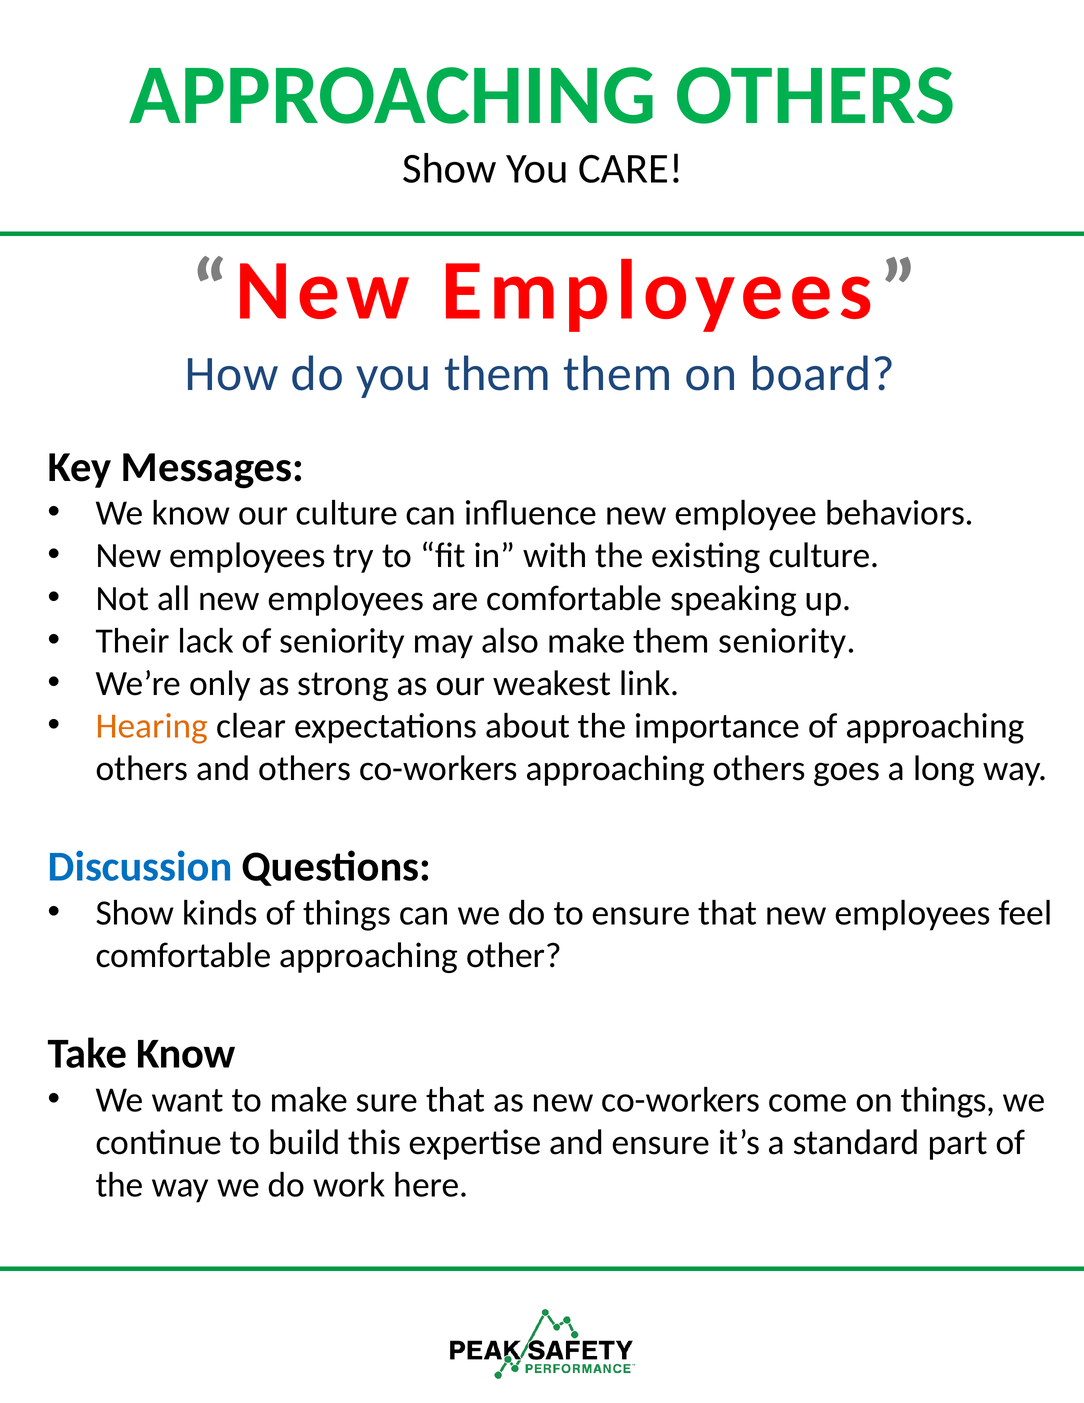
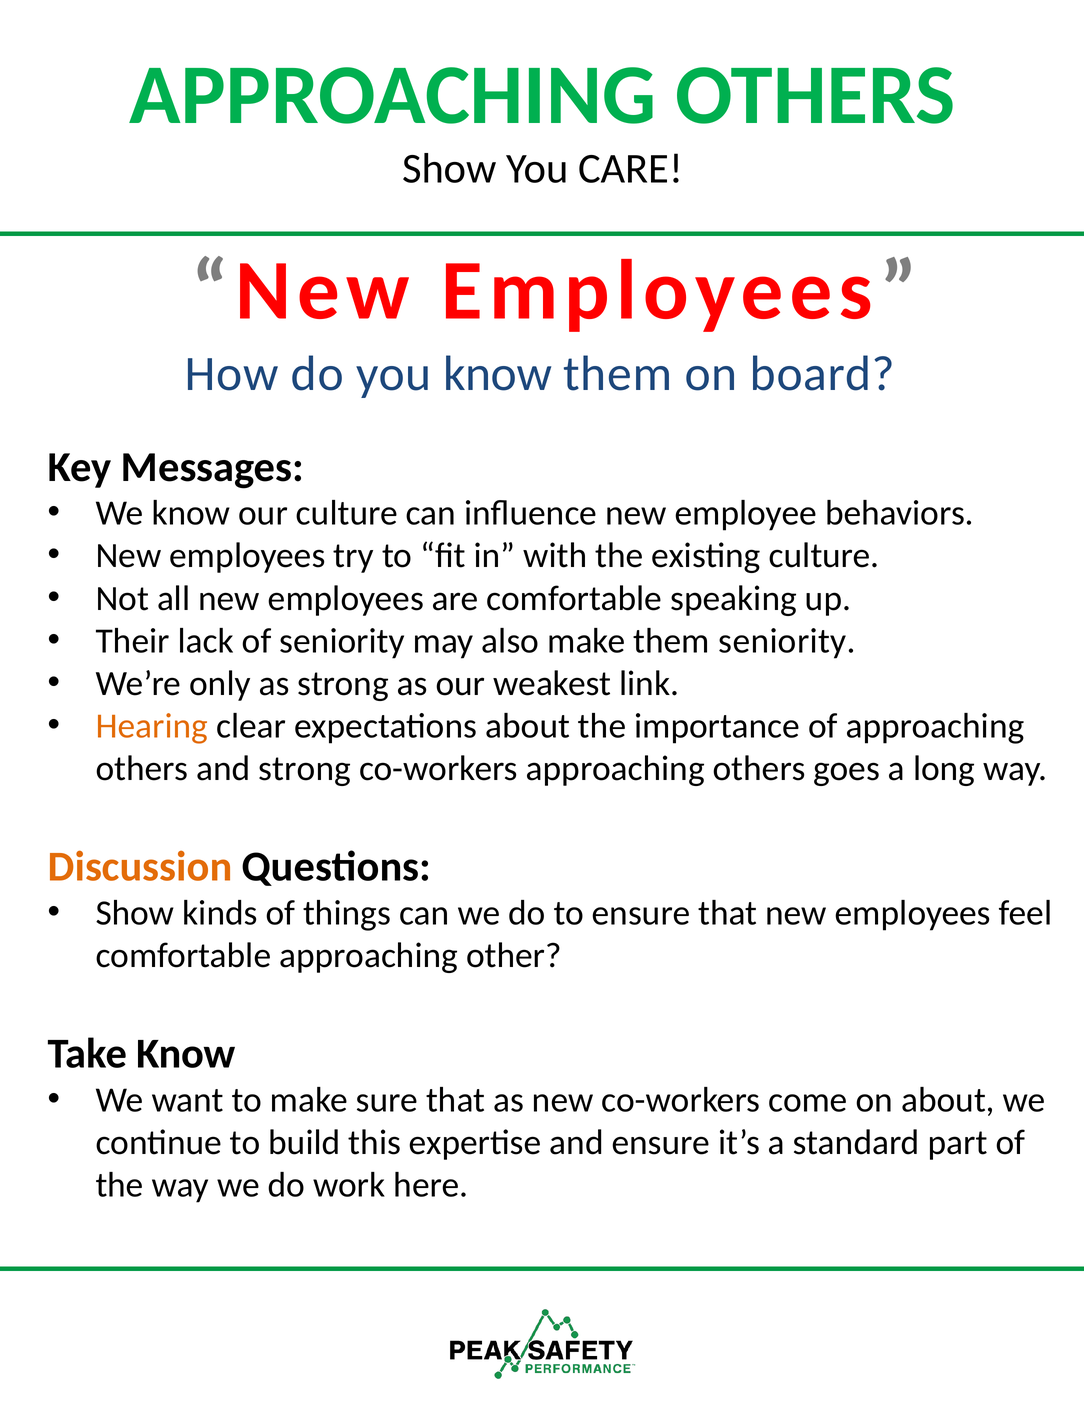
you them: them -> know (498, 374)
and others: others -> strong (305, 768)
Discussion colour: blue -> orange (140, 867)
on things: things -> about (948, 1100)
